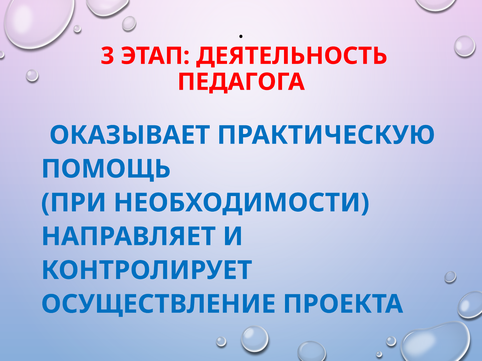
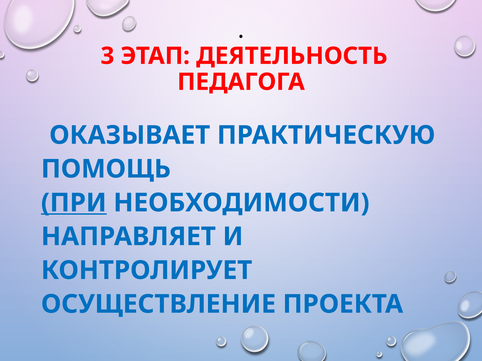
ПРИ underline: none -> present (74, 203)
